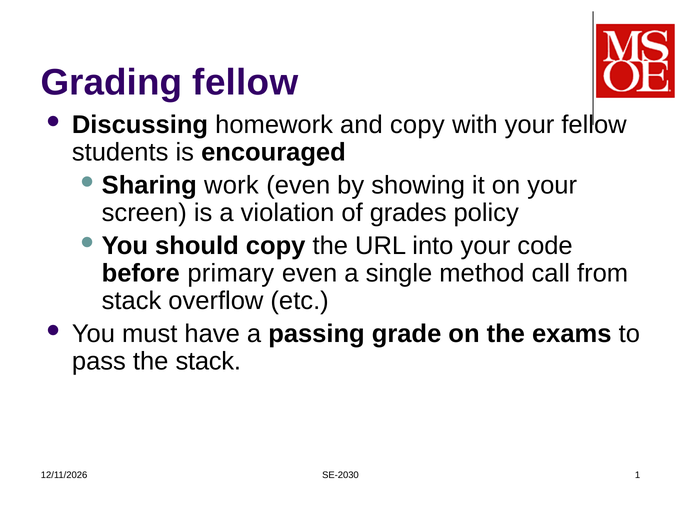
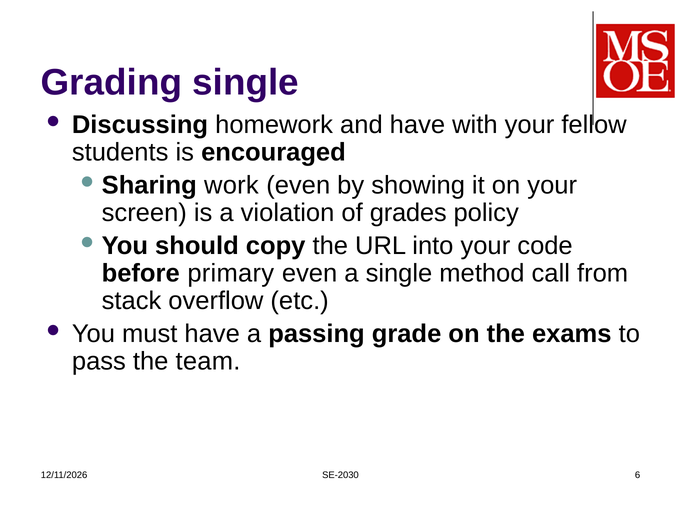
Grading fellow: fellow -> single (246, 83)
and copy: copy -> have (417, 125)
the stack: stack -> team (208, 361)
1: 1 -> 6 (638, 475)
